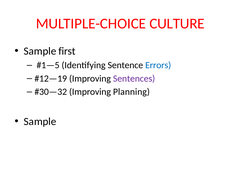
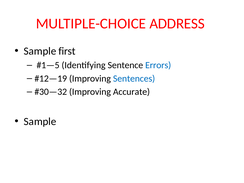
CULTURE: CULTURE -> ADDRESS (177, 24)
Sentences colour: purple -> blue (134, 78)
Planning: Planning -> Accurate (131, 92)
